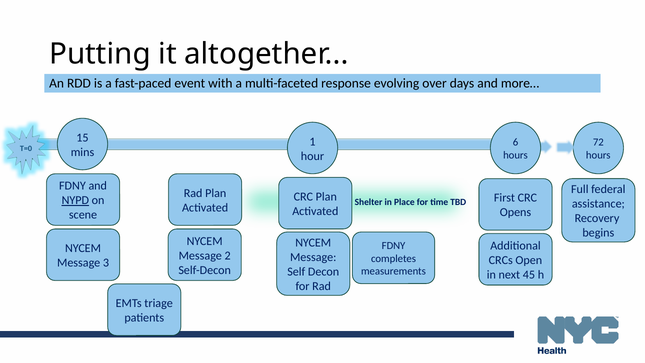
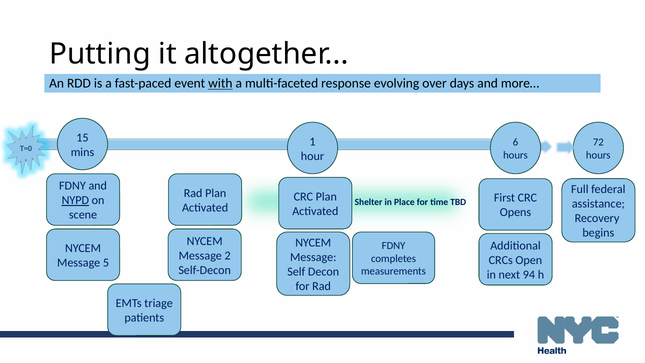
with underline: none -> present (220, 83)
3: 3 -> 5 (106, 263)
45: 45 -> 94 (529, 275)
